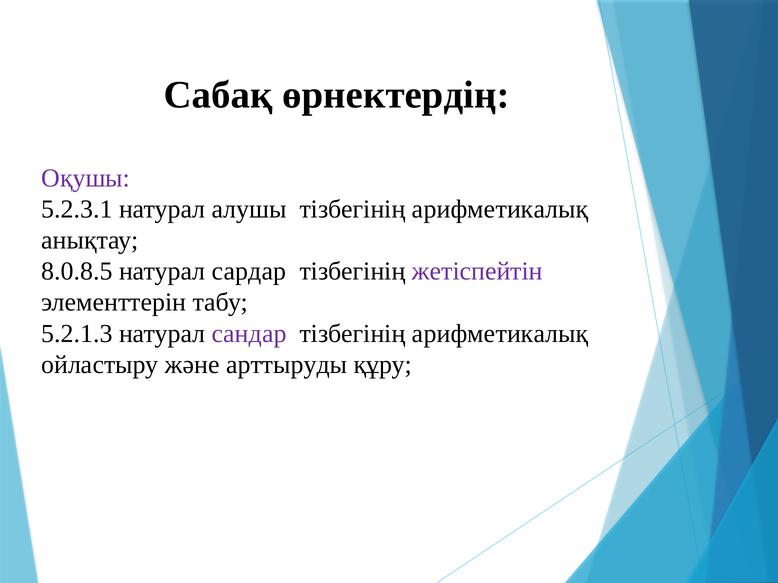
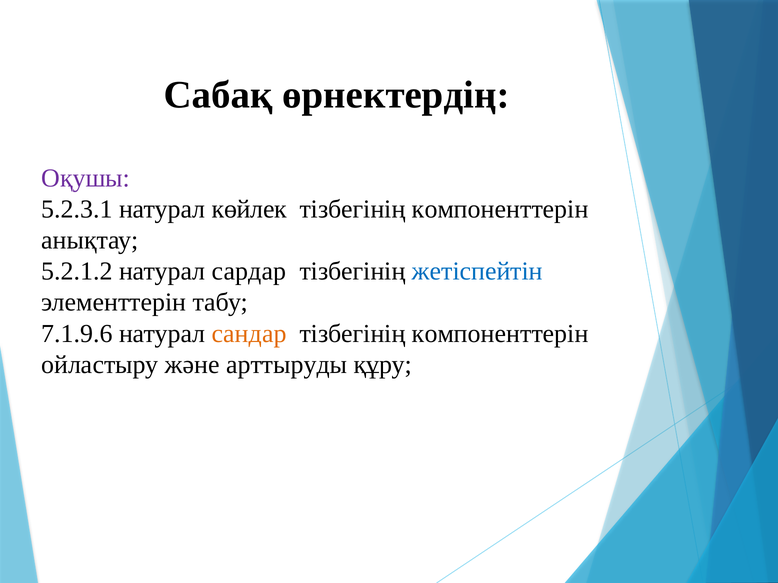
алушы: алушы -> көйлек (249, 209)
арифметикалық: арифметикалық -> компоненттерін (500, 209)
8.0.8.5: 8.0.8.5 -> 5.2.1.2 (77, 272)
жетіспейтін colour: purple -> blue (477, 272)
5.2.1.3: 5.2.1.3 -> 7.1.9.6 (77, 334)
сандар colour: purple -> orange (249, 334)
арифметикалық: арифметикалық -> компоненттерін (500, 334)
